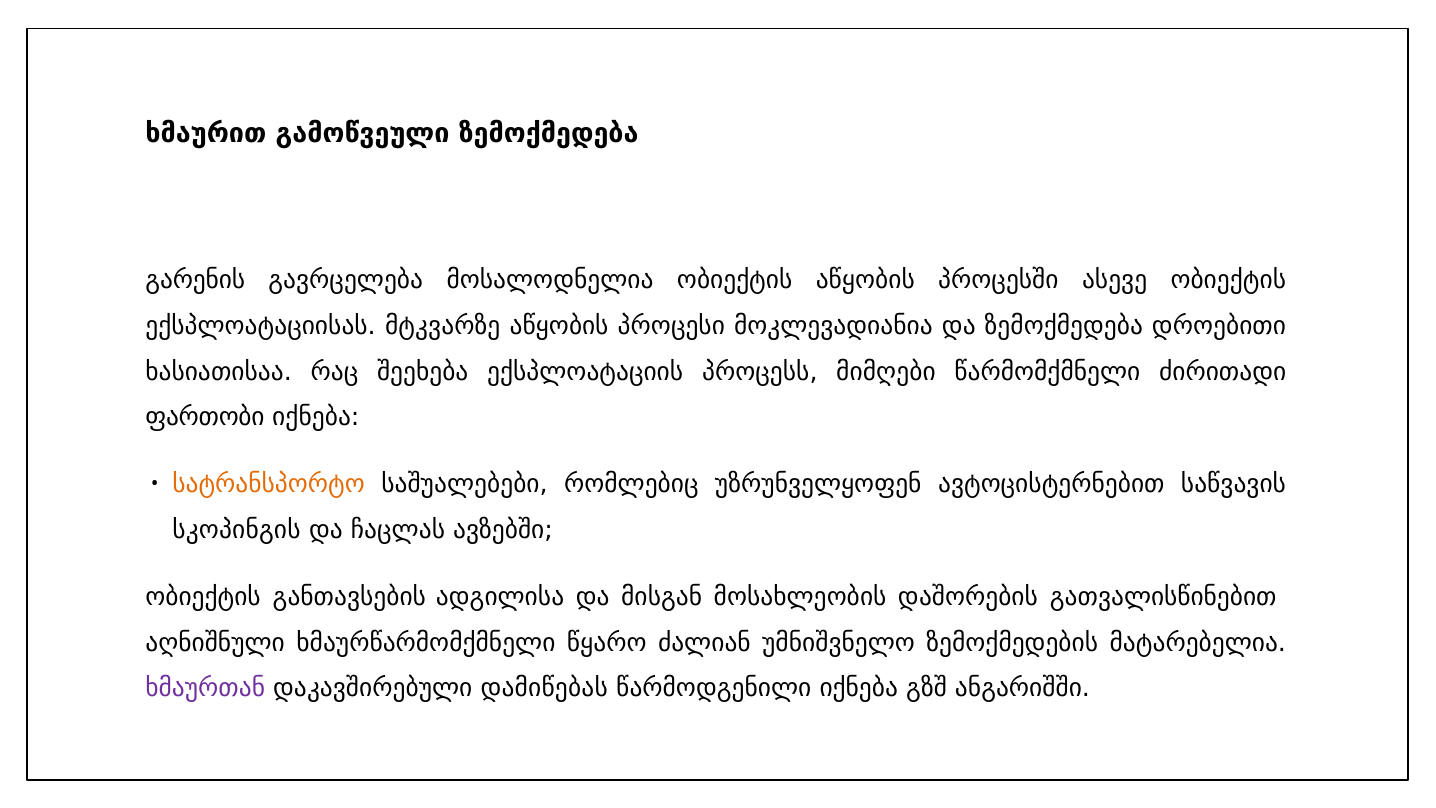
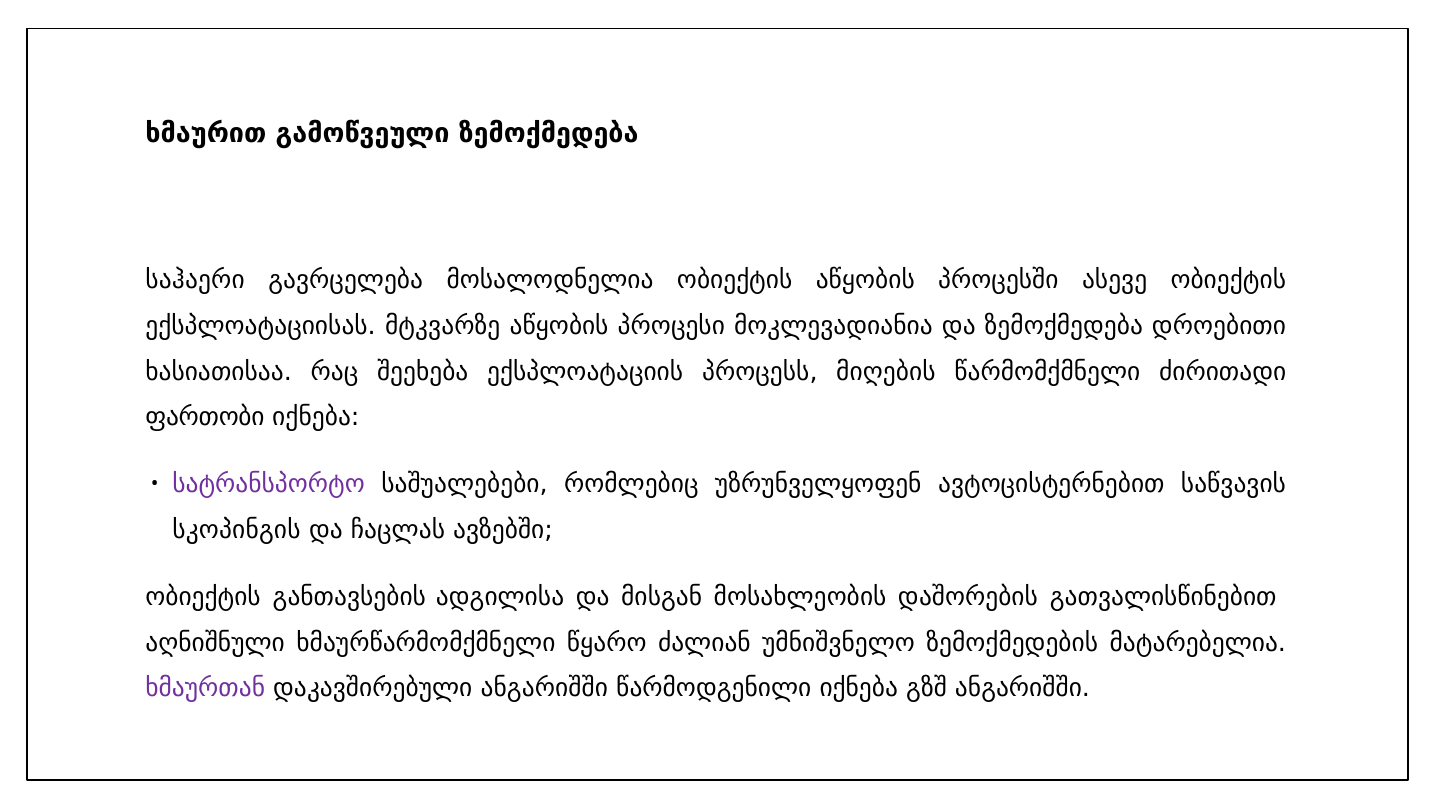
გარენის: გარენის -> საჰაერი (195, 280)
მიმღები: მიმღები -> მიღების (886, 372)
სატრანსპორტო colour: orange -> purple (269, 484)
დაკავშირებული დამიწებას: დამიწებას -> ანგარიშში (544, 688)
